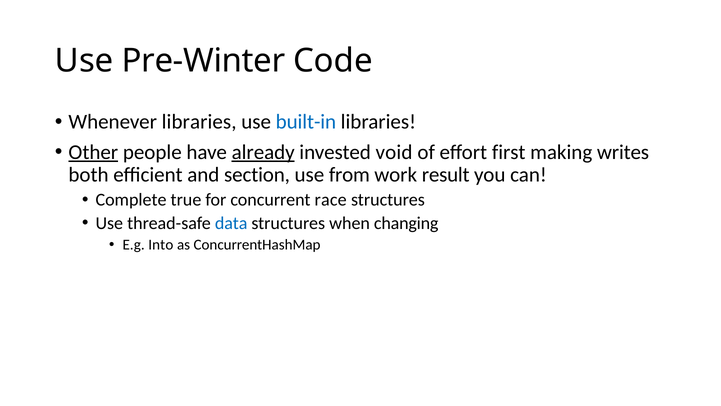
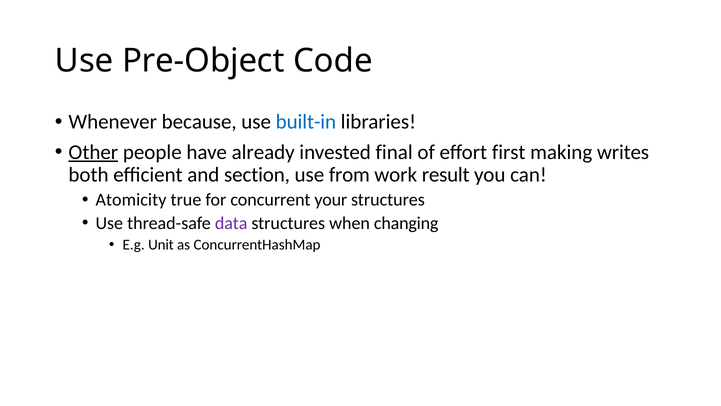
Pre-Winter: Pre-Winter -> Pre-Object (203, 61)
Whenever libraries: libraries -> because (199, 122)
already underline: present -> none (263, 152)
void: void -> final (394, 152)
Complete: Complete -> Atomicity (131, 200)
race: race -> your (331, 200)
data colour: blue -> purple (231, 223)
Into: Into -> Unit (161, 245)
